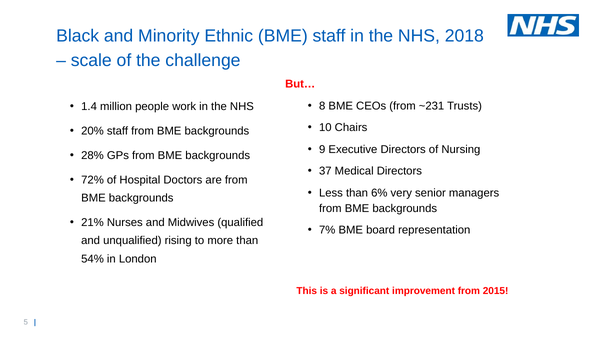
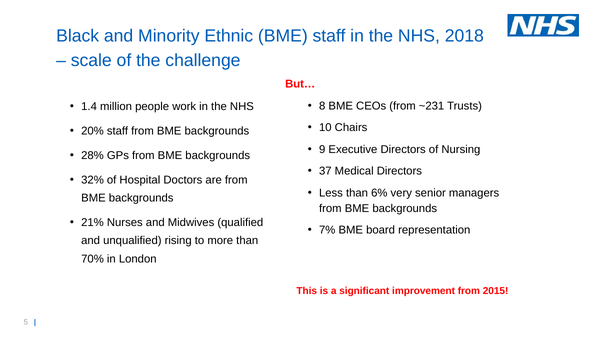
72%: 72% -> 32% (93, 180)
54%: 54% -> 70% (93, 259)
